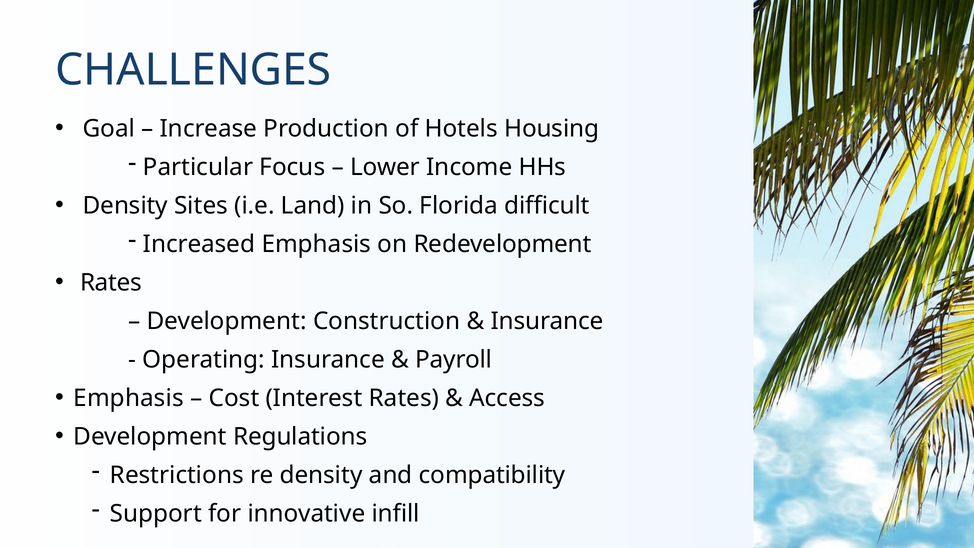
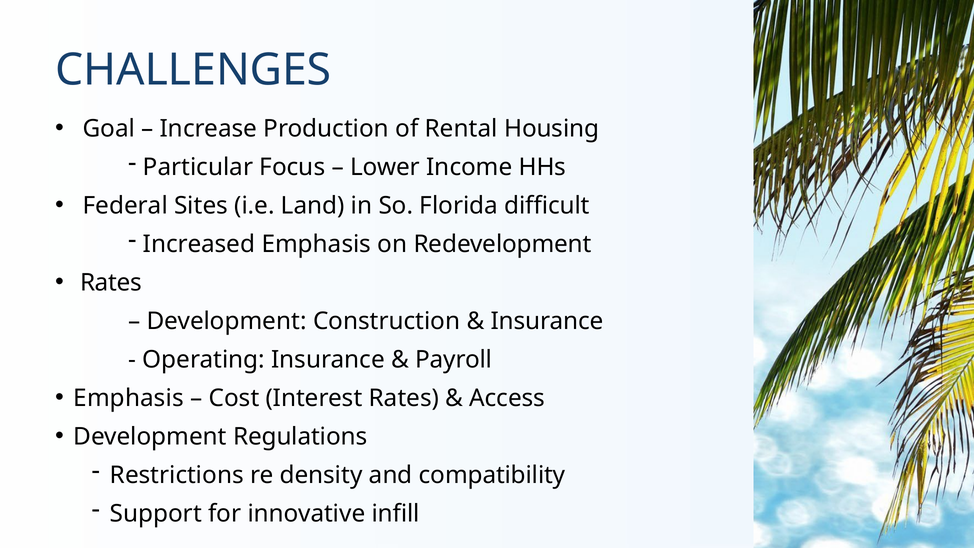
Hotels: Hotels -> Rental (461, 129)
Density: Density -> Federal (125, 206)
